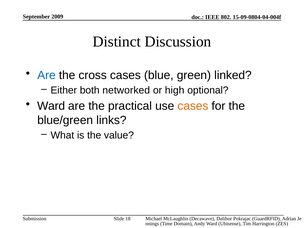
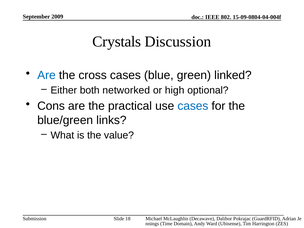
Distinct: Distinct -> Crystals (117, 42)
Ward: Ward -> Cons (51, 106)
cases colour: orange -> blue (193, 106)
